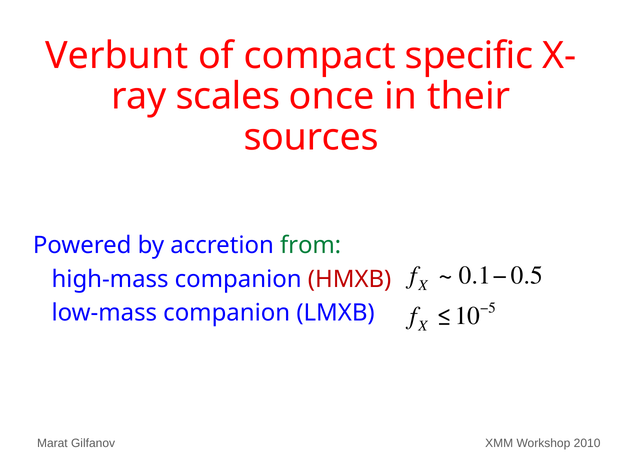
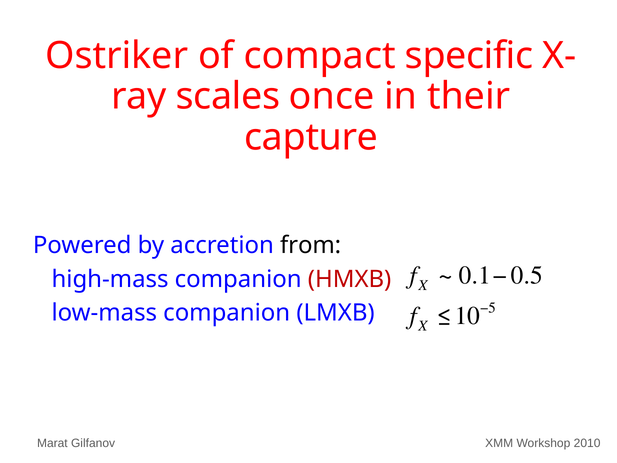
Verbunt: Verbunt -> Ostriker (117, 56)
sources: sources -> capture (311, 137)
from colour: green -> black (311, 245)
